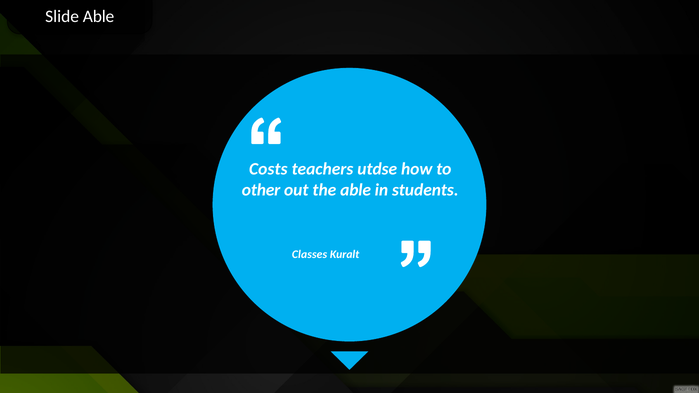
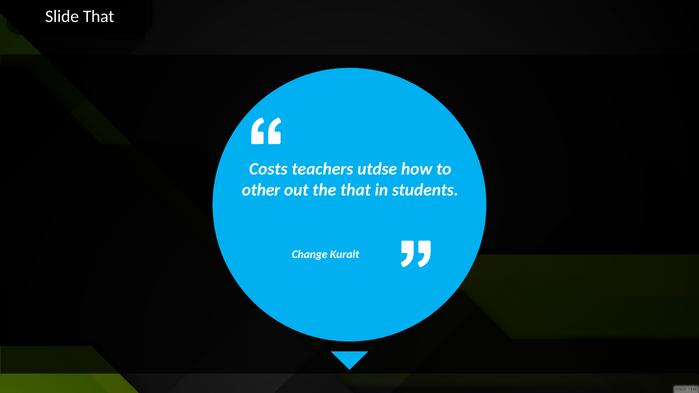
Slide Able: Able -> That (99, 17)
the able: able -> that (356, 190)
Classes: Classes -> Change (310, 255)
